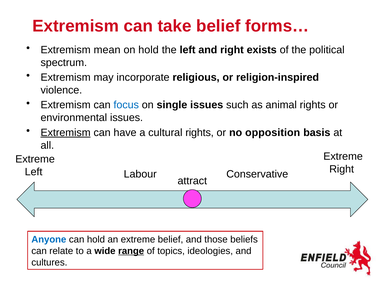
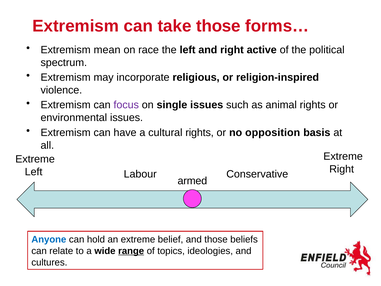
take belief: belief -> those (218, 26)
on hold: hold -> race (149, 50)
exists: exists -> active (262, 50)
focus colour: blue -> purple (126, 105)
Extremism underline: present -> none (66, 132)
attract: attract -> armed (192, 181)
